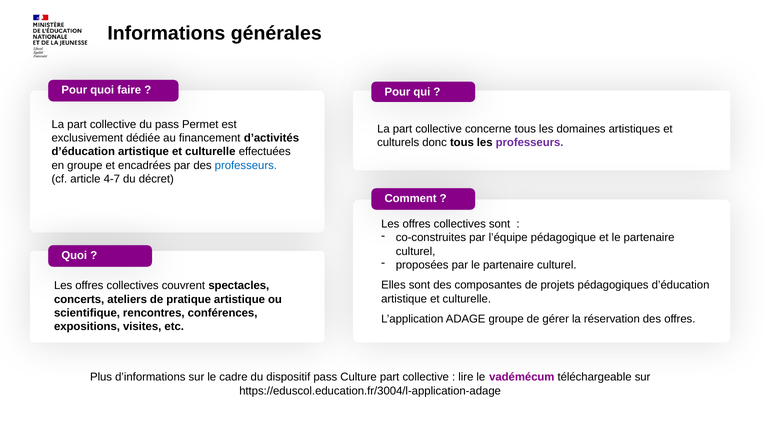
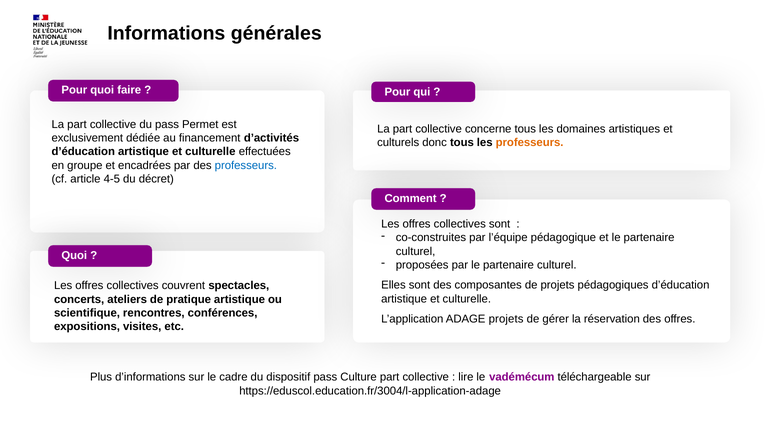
professeurs colour: purple -> orange (530, 142)
4-7: 4-7 -> 4-5 (112, 179)
ADAGE groupe: groupe -> projets (506, 319)
